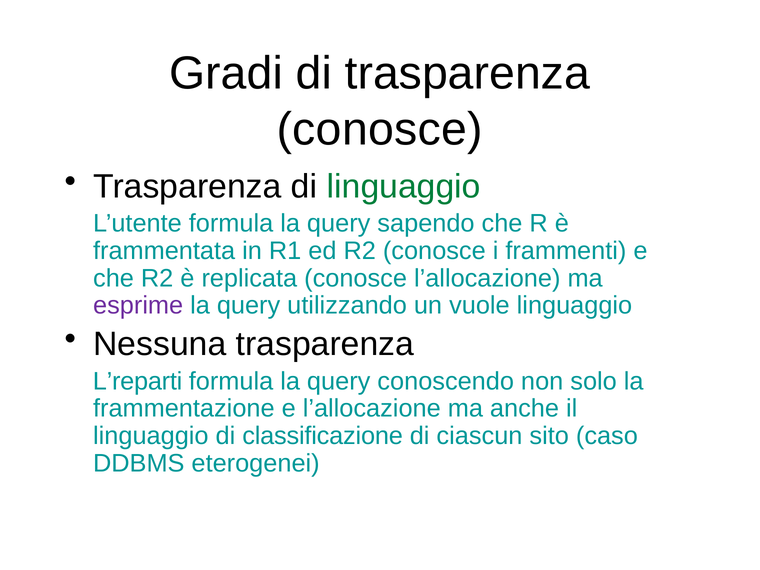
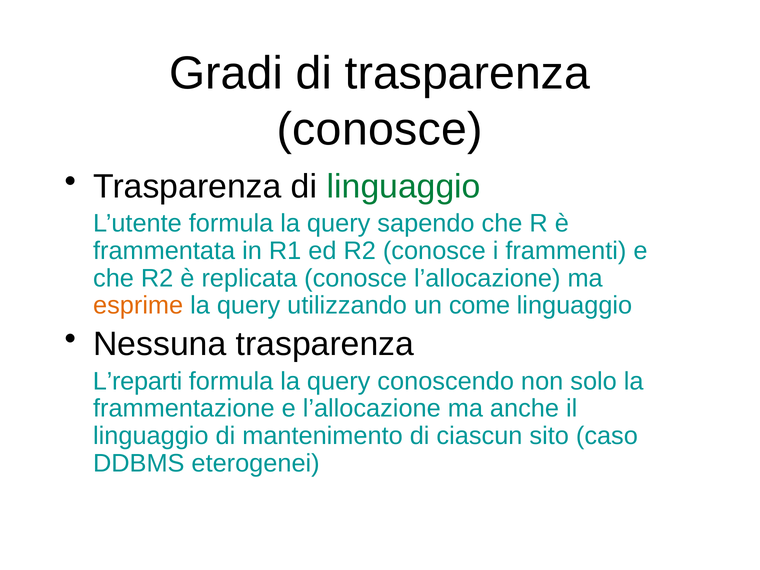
esprime colour: purple -> orange (138, 306)
vuole: vuole -> come (480, 306)
classificazione: classificazione -> mantenimento (323, 436)
